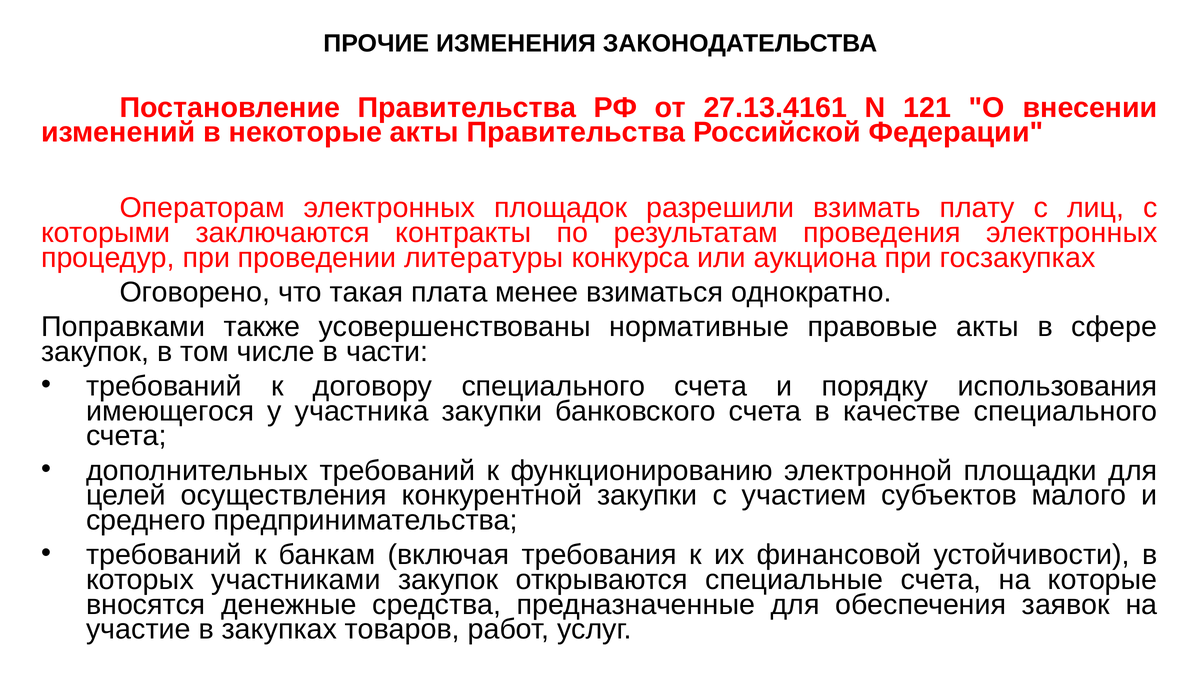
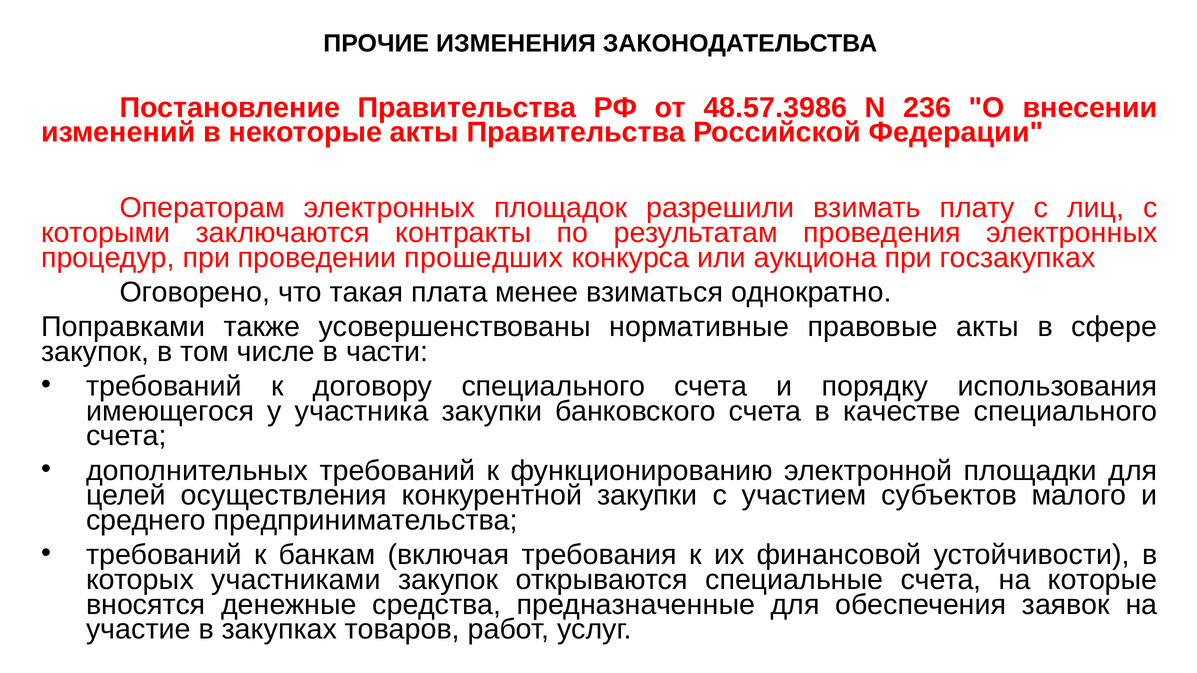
27.13.4161: 27.13.4161 -> 48.57.3986 (775, 108)
121: 121 -> 236 (927, 108)
литературы: литературы -> прошедших (484, 258)
